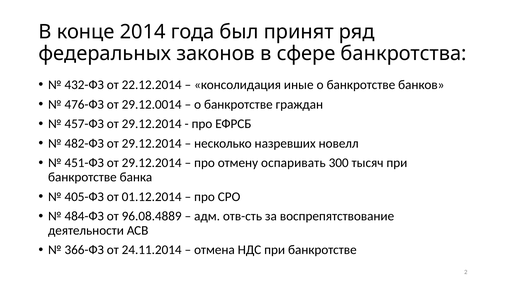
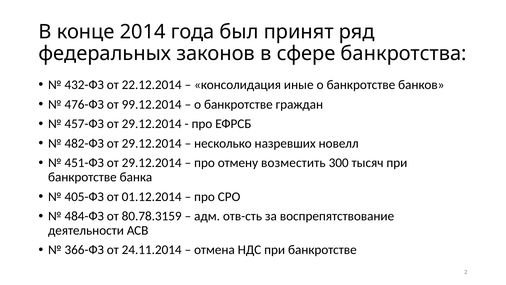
29.12.0014: 29.12.0014 -> 99.12.2014 (152, 104)
оспаривать: оспаривать -> возместить (293, 163)
96.08.4889: 96.08.4889 -> 80.78.3159 (152, 216)
